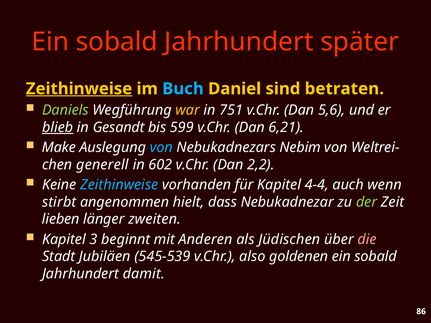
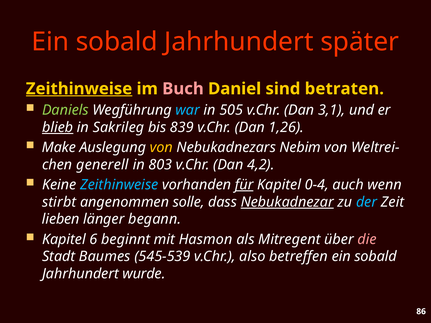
Buch colour: light blue -> pink (183, 89)
war colour: yellow -> light blue (188, 110)
751: 751 -> 505 (231, 110)
5,6: 5,6 -> 3,1 (332, 110)
Gesandt: Gesandt -> Sakrileg (118, 127)
599: 599 -> 839 (182, 127)
6,21: 6,21 -> 1,26 (286, 127)
von colour: light blue -> yellow (161, 148)
602: 602 -> 803 (160, 165)
2,2: 2,2 -> 4,2 (261, 165)
für underline: none -> present (244, 185)
4-4: 4-4 -> 0-4 (317, 185)
hielt: hielt -> solle (189, 202)
Nebukadnezar underline: none -> present (287, 202)
der colour: light green -> light blue (367, 202)
zweiten: zweiten -> begann (155, 219)
3: 3 -> 6 (94, 239)
Anderen: Anderen -> Hasmon (206, 239)
Jüdischen: Jüdischen -> Mitregent (289, 239)
Jubiläen: Jubiläen -> Baumes (105, 257)
goldenen: goldenen -> betreffen (299, 257)
damit: damit -> wurde (144, 274)
